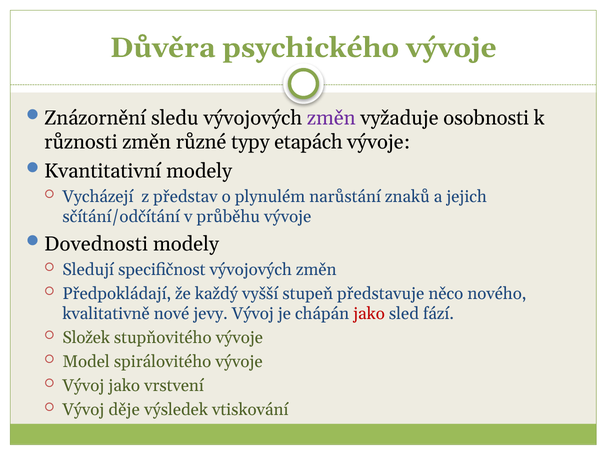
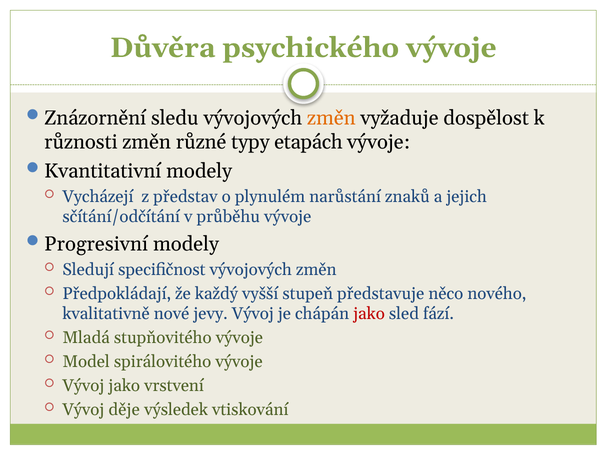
změn colour: purple -> orange (331, 118)
osobnosti: osobnosti -> dospělost (486, 118)
Dovednosti: Dovednosti -> Progresivní (96, 244)
Složek: Složek -> Mladá (86, 338)
